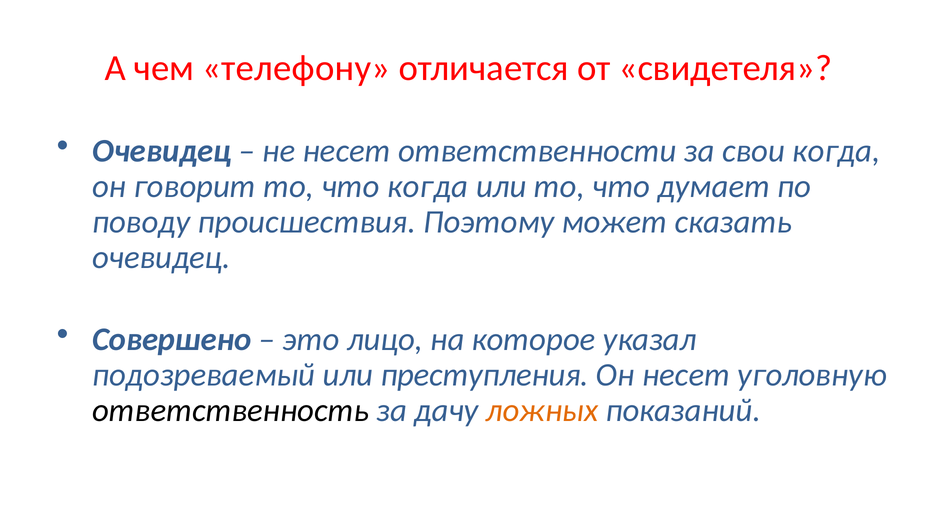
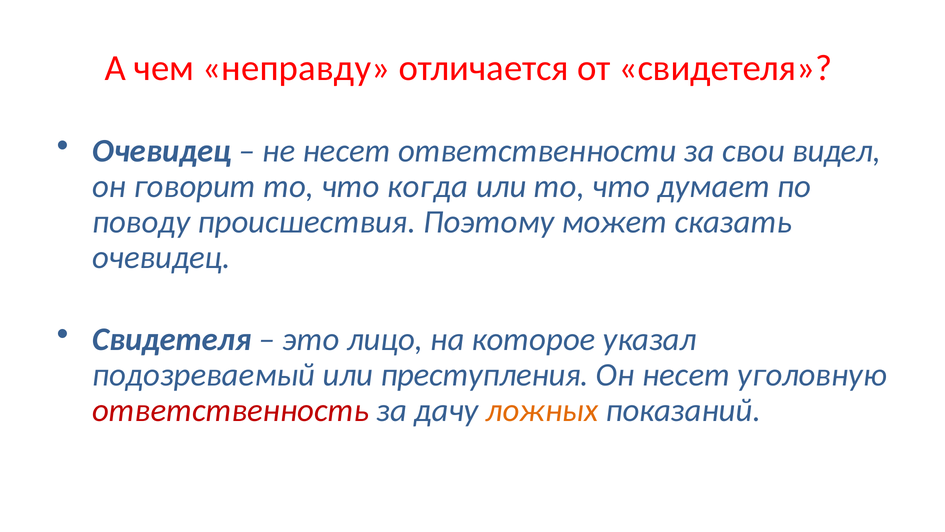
телефону: телефону -> неправду (296, 68)
свои когда: когда -> видел (837, 151)
Совершено: Совершено -> Свидетеля (172, 339)
ответственность colour: black -> red (231, 410)
